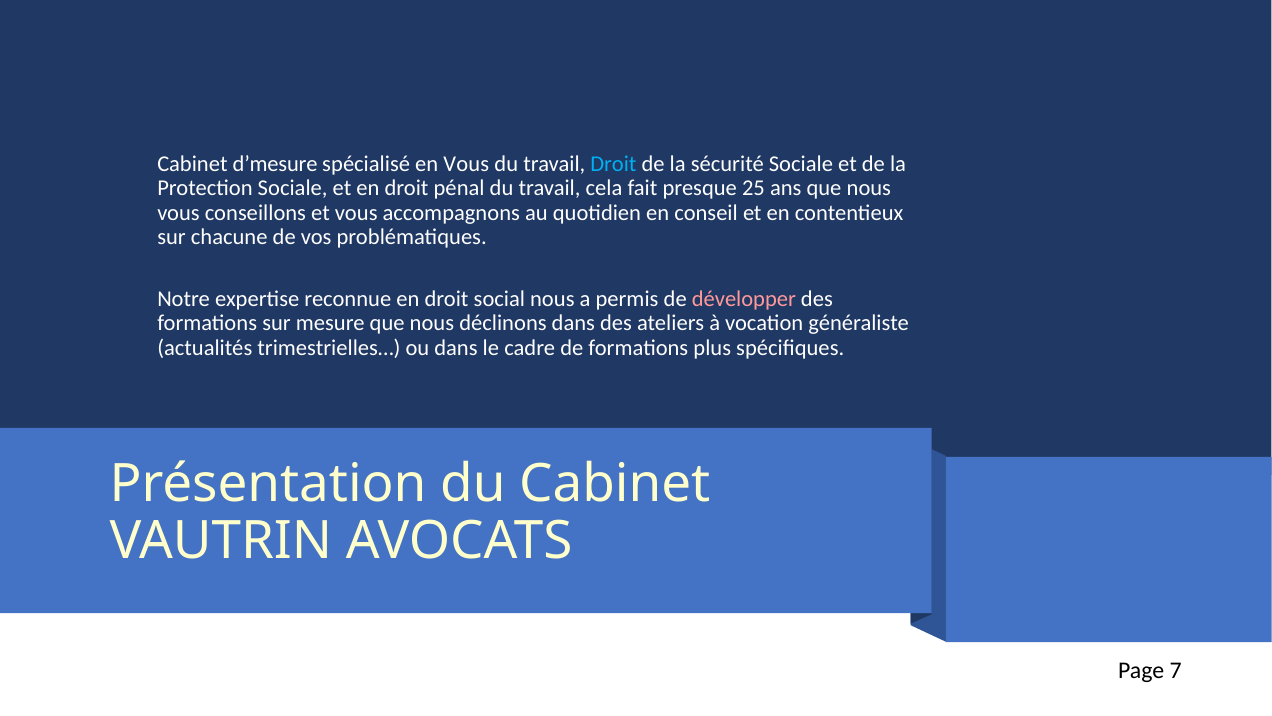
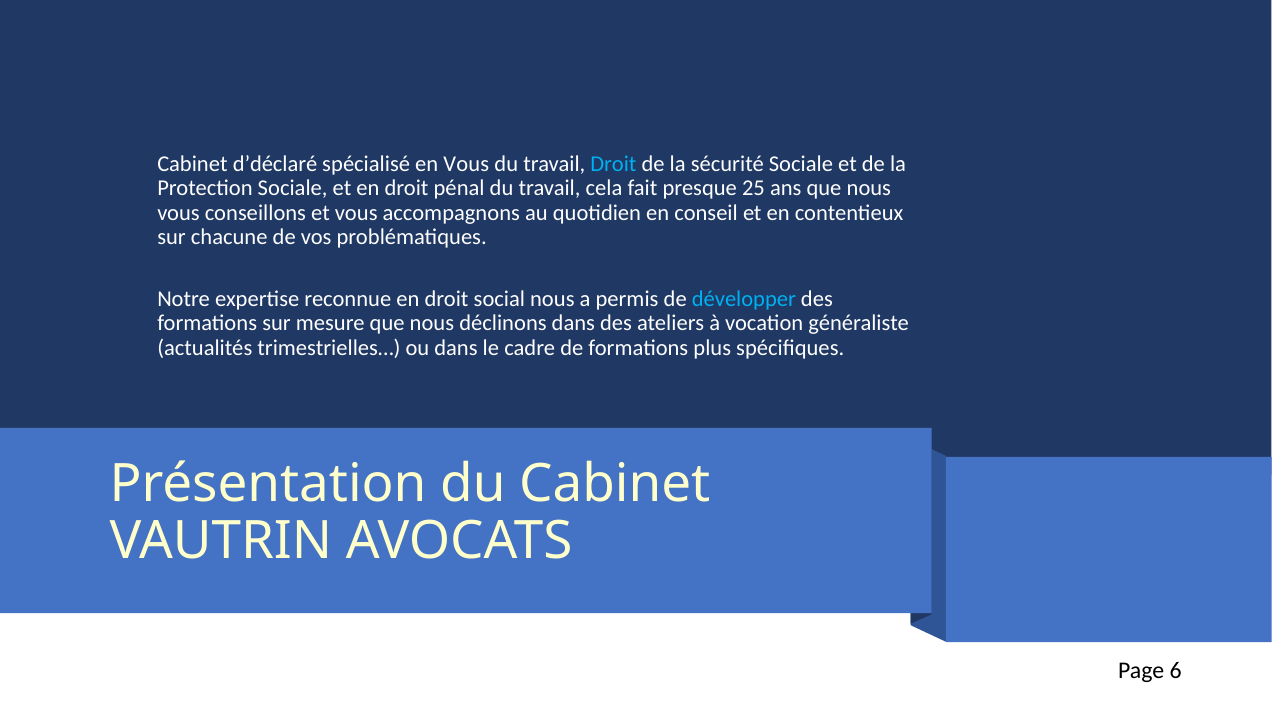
d’mesure: d’mesure -> d’déclaré (275, 164)
développer colour: pink -> light blue (744, 299)
7: 7 -> 6 (1176, 670)
